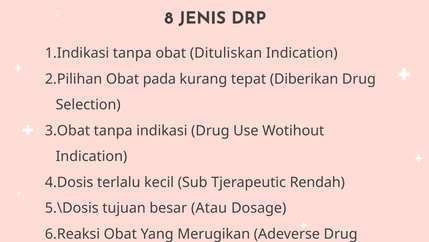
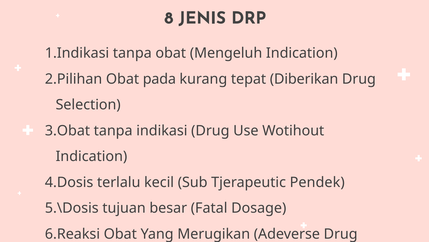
Dituliskan: Dituliskan -> Mengeluh (226, 53)
Rendah: Rendah -> Pendek (317, 182)
Atau: Atau -> Fatal (209, 208)
